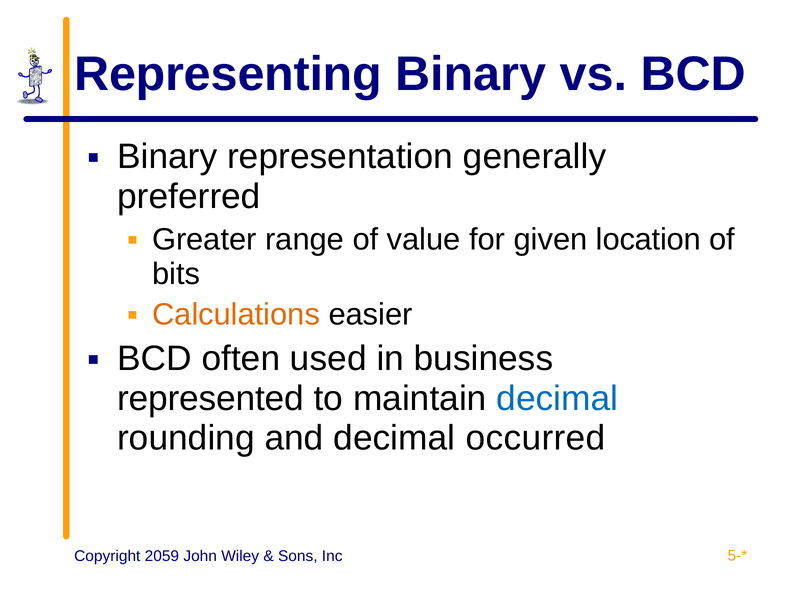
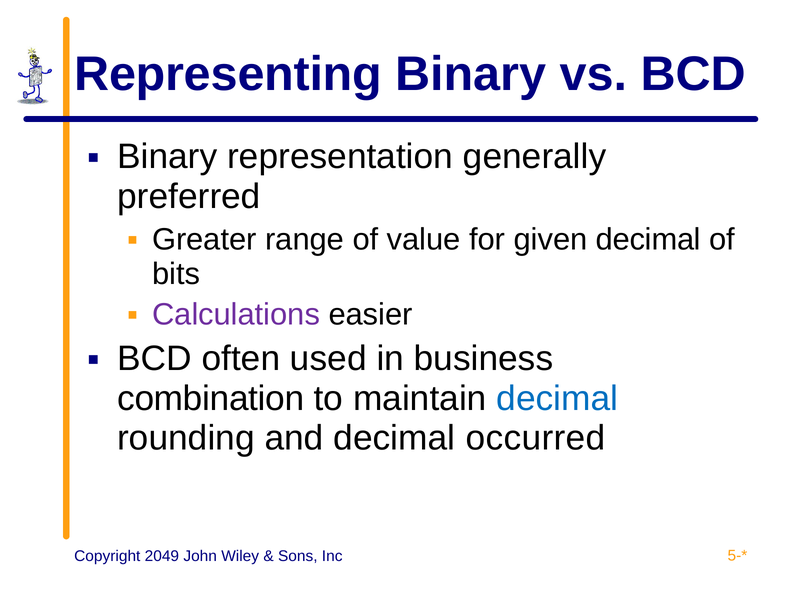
given location: location -> decimal (648, 240)
Calculations colour: orange -> purple (236, 315)
represented: represented -> combination (211, 399)
2059: 2059 -> 2049 (162, 556)
